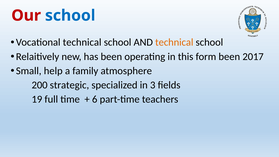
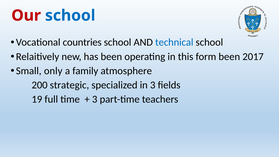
Vocational technical: technical -> countries (82, 42)
technical colour: orange -> blue (174, 42)
help: help -> only (53, 71)
6: 6 -> 3 (95, 99)
